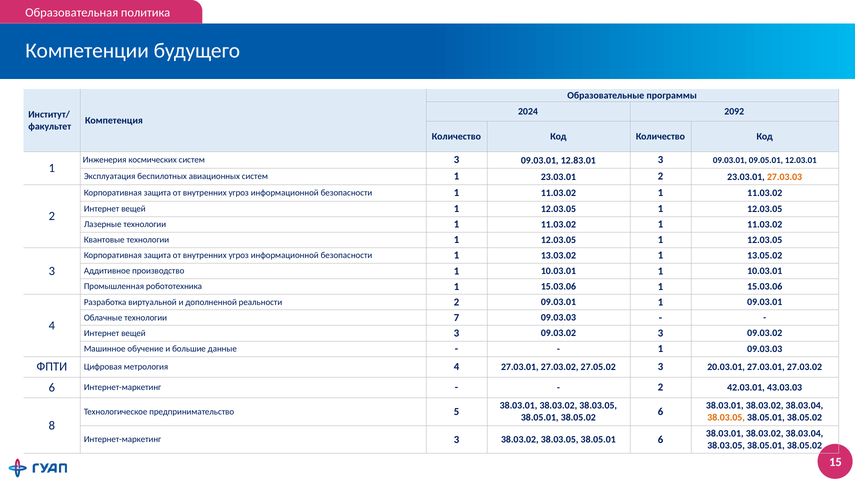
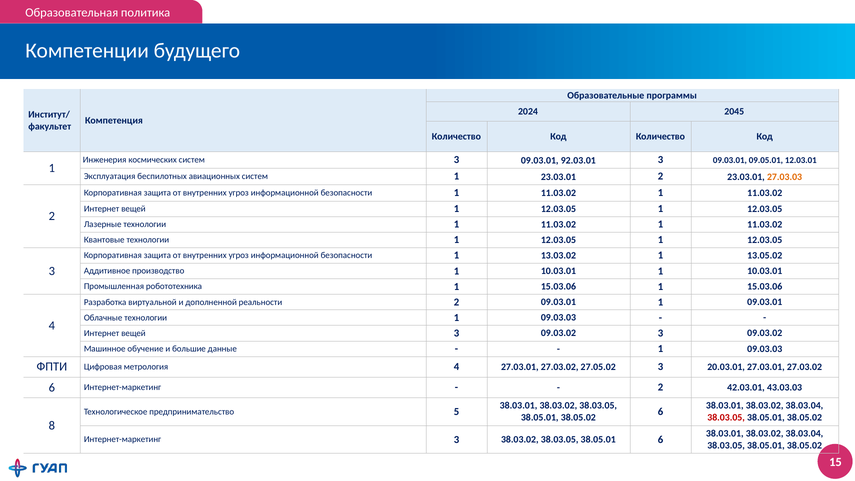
2092: 2092 -> 2045 (734, 111)
12.83.01: 12.83.01 -> 92.03.01 (578, 160)
Облачные технологии 7: 7 -> 1 (456, 318)
38.03.05 colour: orange -> red (726, 418)
